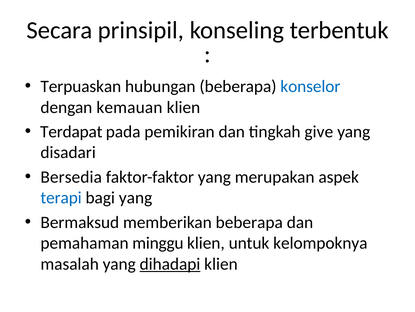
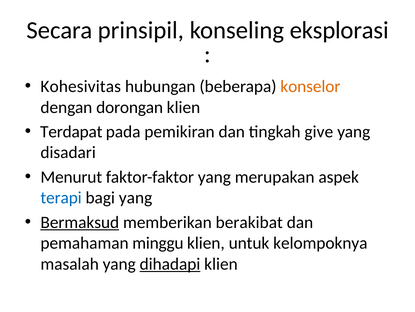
terbentuk: terbentuk -> eksplorasi (339, 30)
Terpuaskan: Terpuaskan -> Kohesivitas (81, 86)
konselor colour: blue -> orange (310, 86)
kemauan: kemauan -> dorongan (130, 107)
Bersedia: Bersedia -> Menurut (71, 177)
Bermaksud underline: none -> present (80, 222)
memberikan beberapa: beberapa -> berakibat (249, 222)
